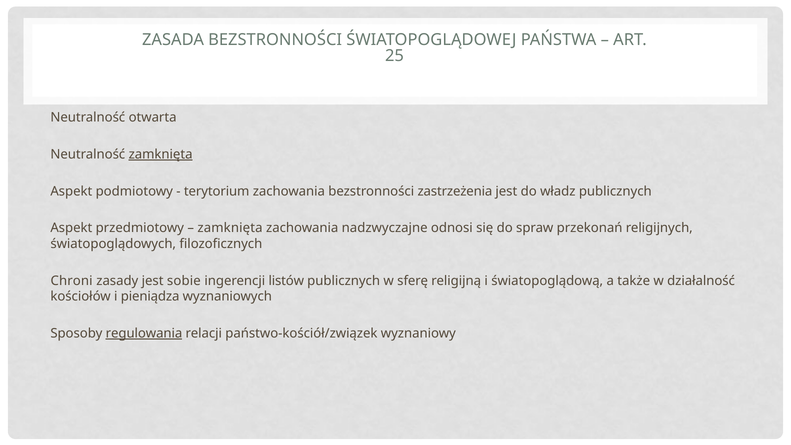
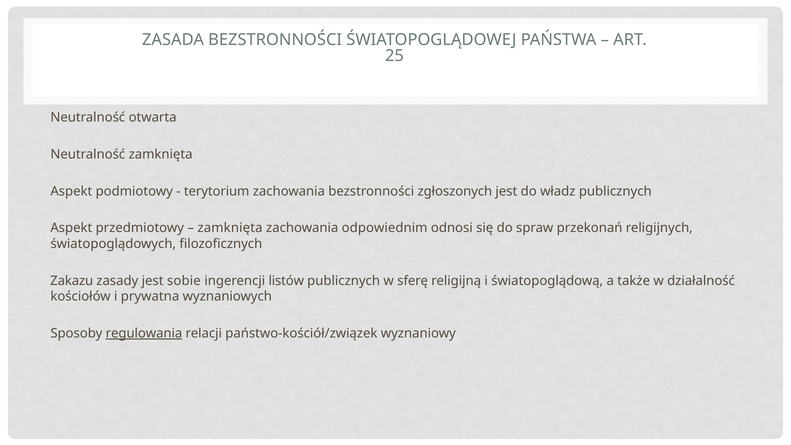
zamknięta underline: present -> none (161, 154)
zastrzeżenia: zastrzeżenia -> zgłoszonych (455, 191)
nadzwyczajne: nadzwyczajne -> odpowiednim (385, 228)
Chroni: Chroni -> Zakazu (72, 281)
pieniądza: pieniądza -> prywatna (150, 296)
